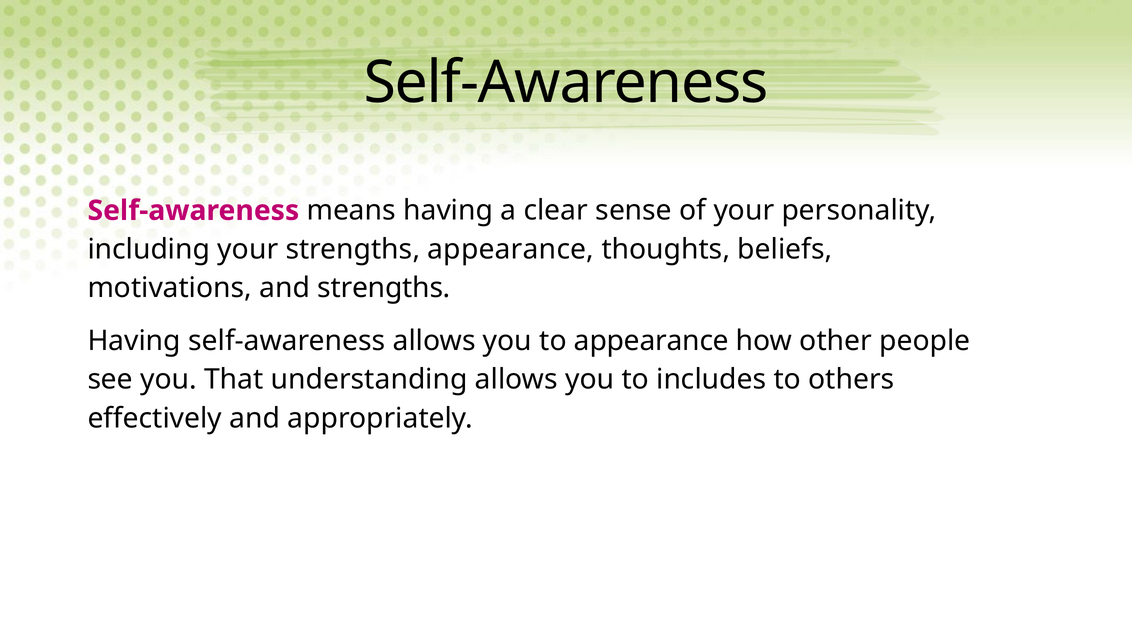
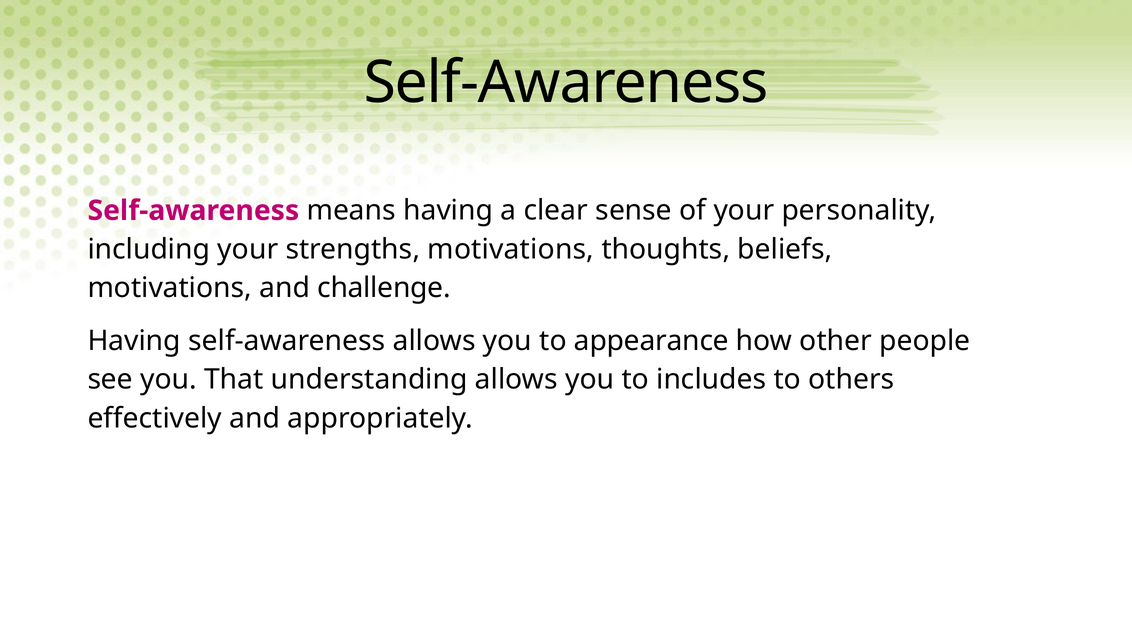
strengths appearance: appearance -> motivations (511, 249)
and strengths: strengths -> challenge (384, 288)
